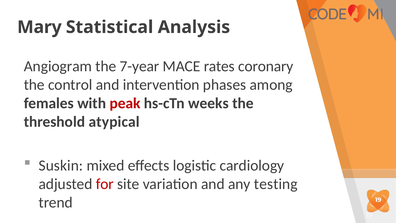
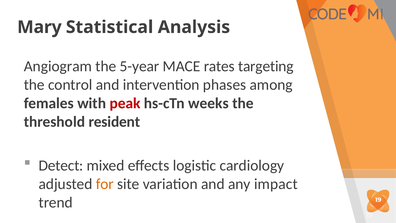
7-year: 7-year -> 5-year (140, 66)
coronary: coronary -> targeting (266, 66)
atypical: atypical -> resident (114, 122)
Suskin: Suskin -> Detect (61, 165)
for colour: red -> orange (105, 184)
testing: testing -> impact (276, 184)
